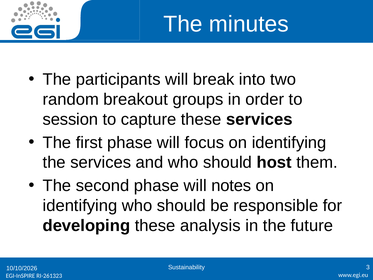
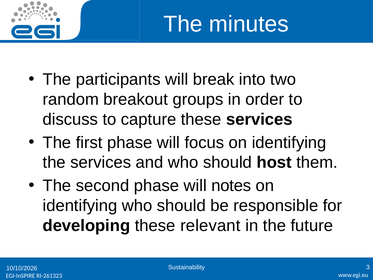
session: session -> discuss (70, 119)
analysis: analysis -> relevant (210, 225)
